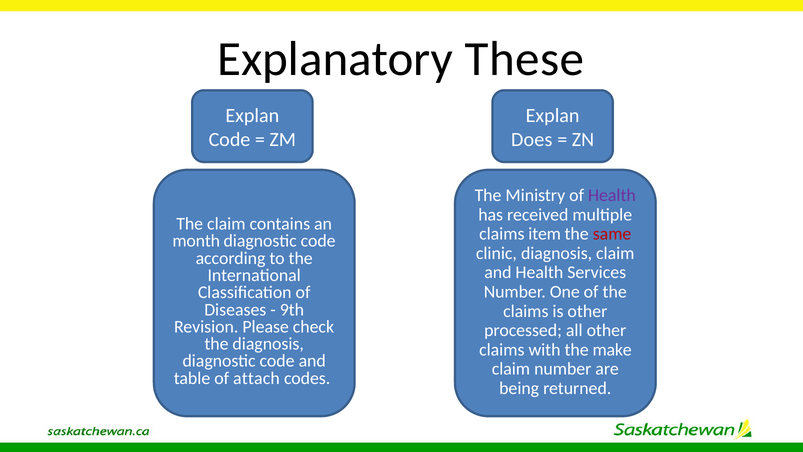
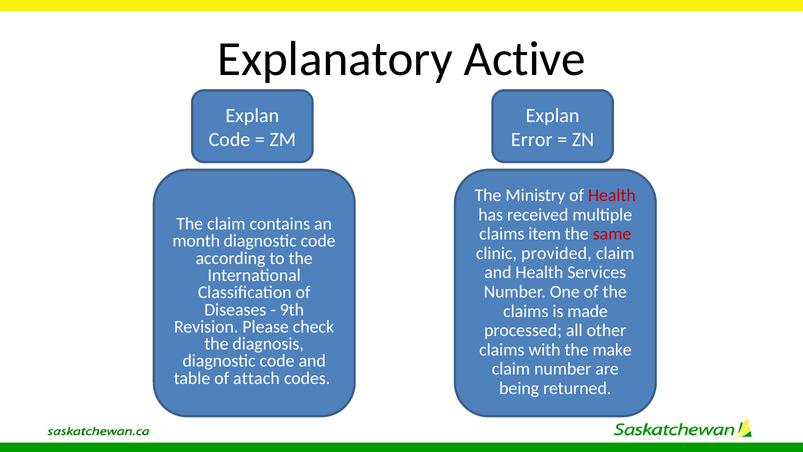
These: These -> Active (525, 59)
Does: Does -> Error (532, 139)
Health colour: purple -> red (612, 195)
clinic diagnosis: diagnosis -> provided (556, 253)
is other: other -> made (588, 311)
